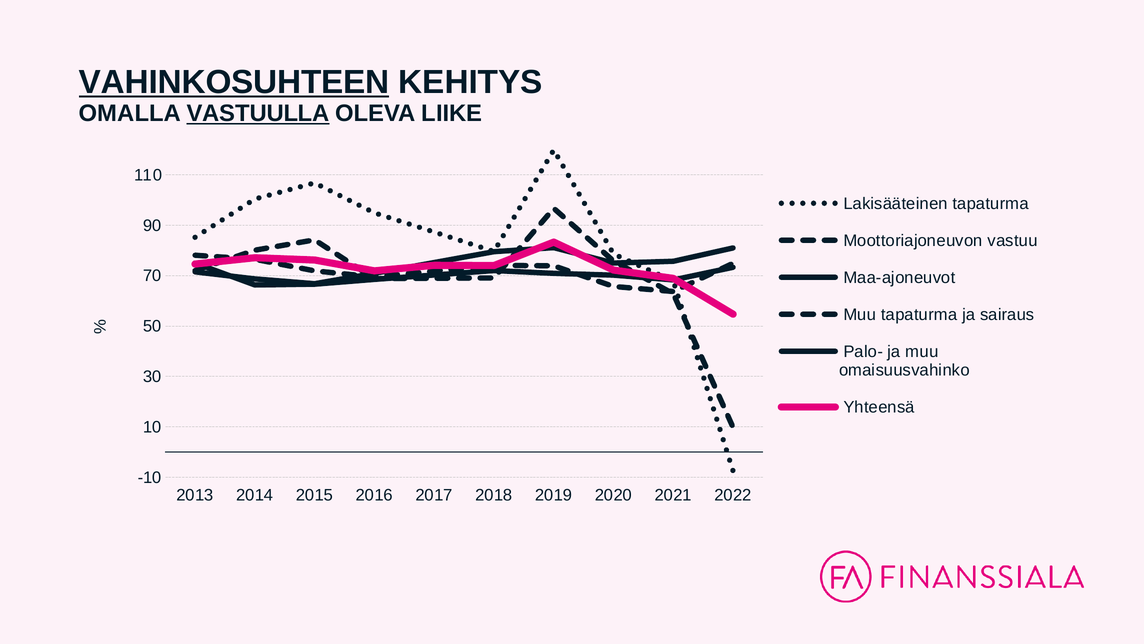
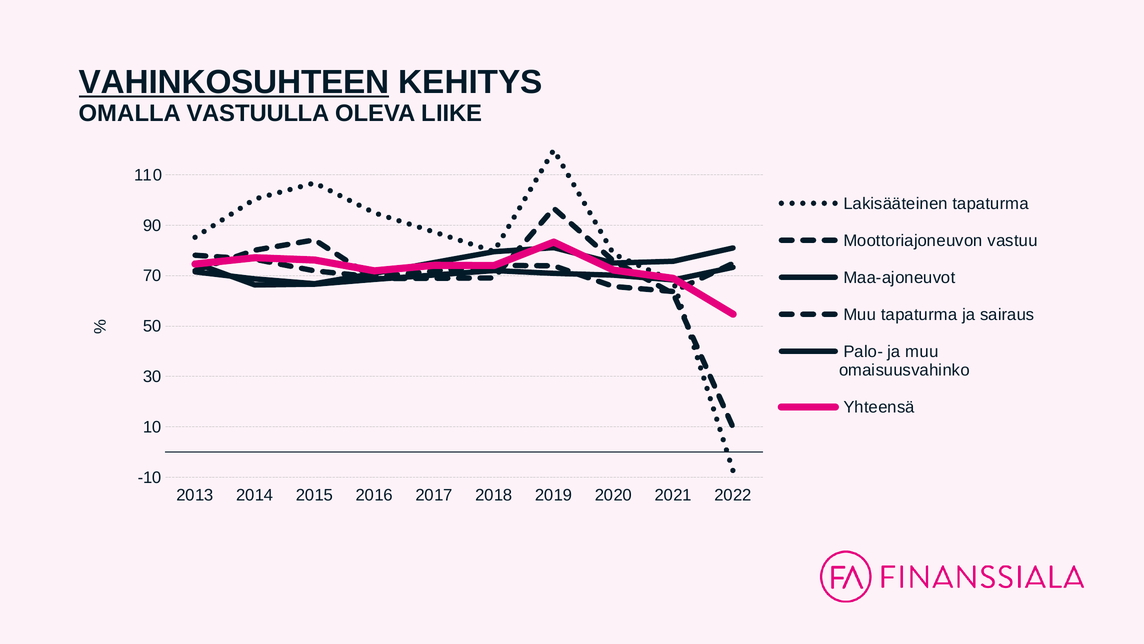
VASTUULLA underline: present -> none (258, 113)
